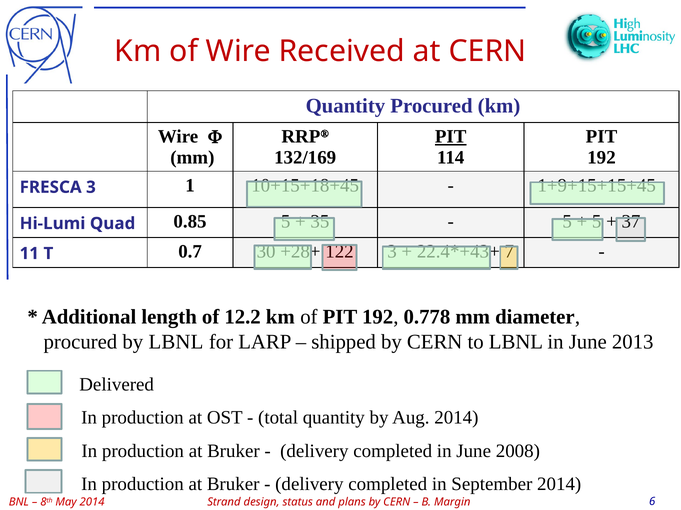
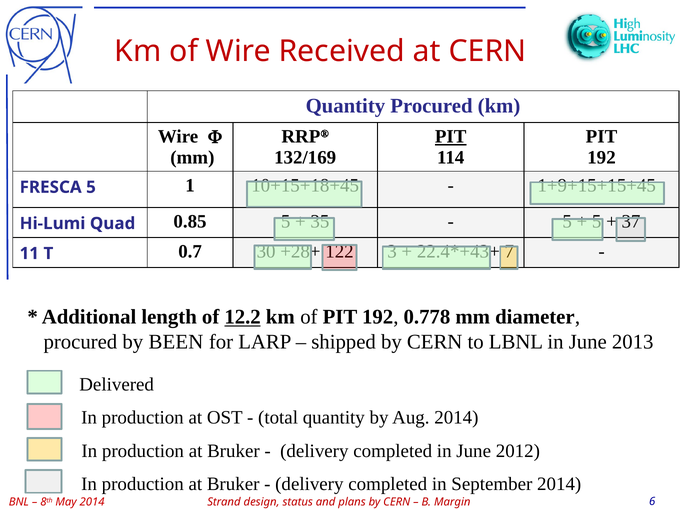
FRESCA 3: 3 -> 5 (91, 188)
12.2 underline: none -> present (243, 317)
by LBNL: LBNL -> BEEN (176, 342)
2008: 2008 -> 2012 (518, 451)
